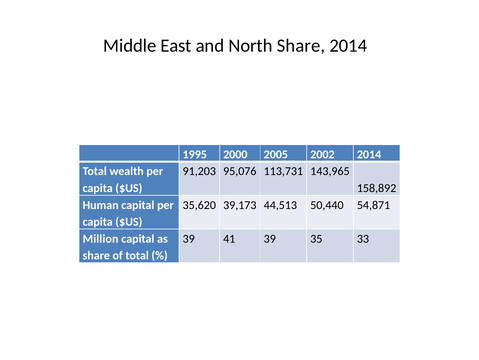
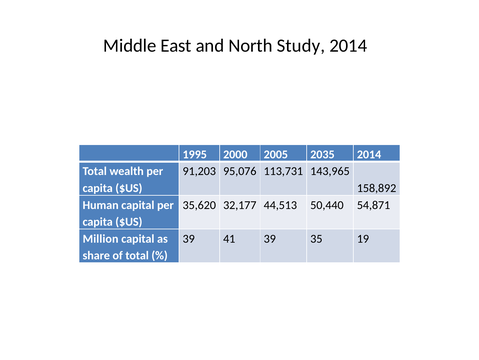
North Share: Share -> Study (301, 46)
2002: 2002 -> 2035 (322, 154)
39,173: 39,173 -> 32,177 (240, 205)
33: 33 -> 19 (363, 238)
